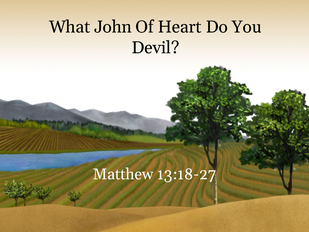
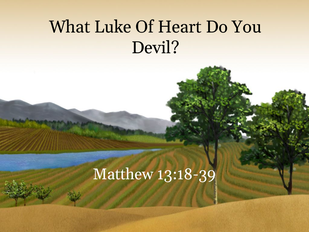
John: John -> Luke (113, 27)
13:18-27: 13:18-27 -> 13:18-39 (187, 174)
